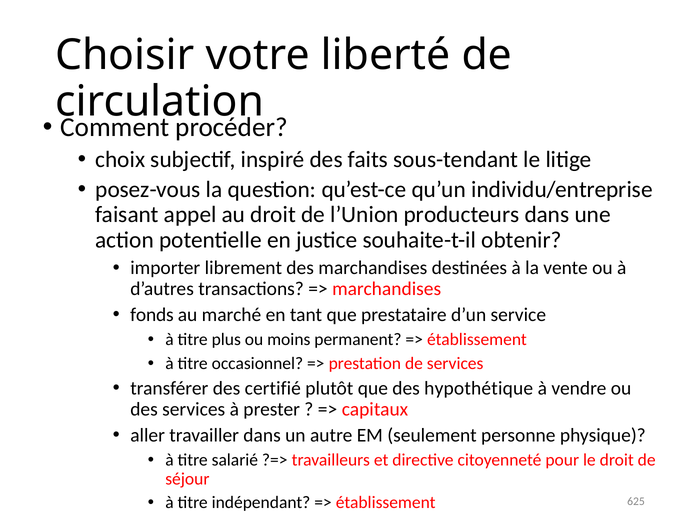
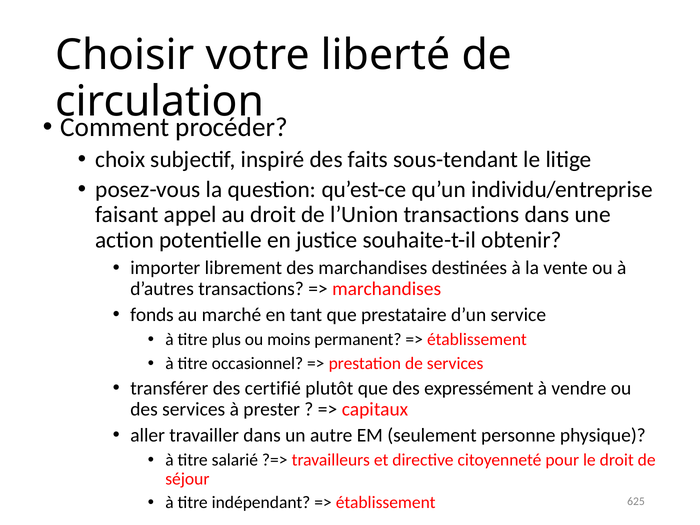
l’Union producteurs: producteurs -> transactions (462, 215)
hypothétique: hypothétique -> expressément (479, 388)
